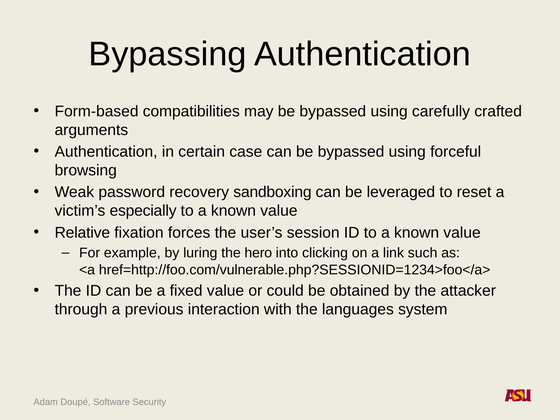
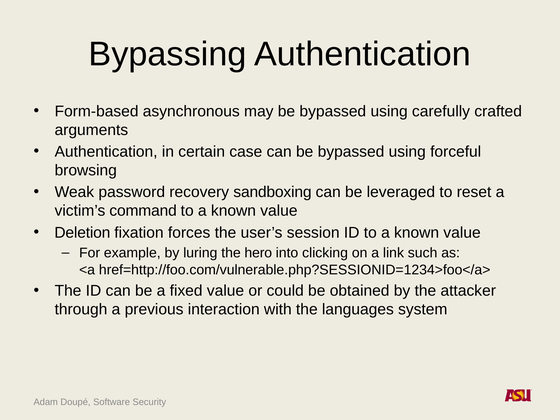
compatibilities: compatibilities -> asynchronous (191, 111)
especially: especially -> command (143, 211)
Relative: Relative -> Deletion (82, 233)
